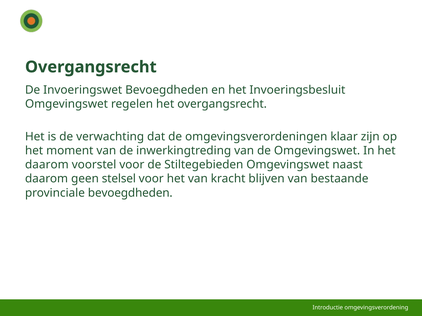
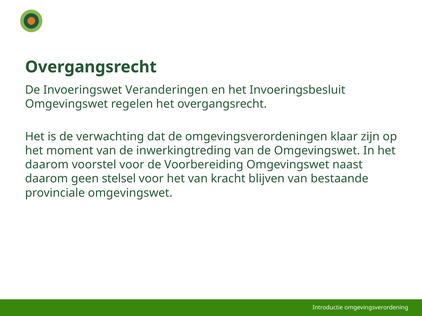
Invoeringswet Bevoegdheden: Bevoegdheden -> Veranderingen (167, 90)
Stiltegebieden: Stiltegebieden -> Voorbereiding (204, 165)
provinciale bevoegdheden: bevoegdheden -> omgevingswet (130, 193)
